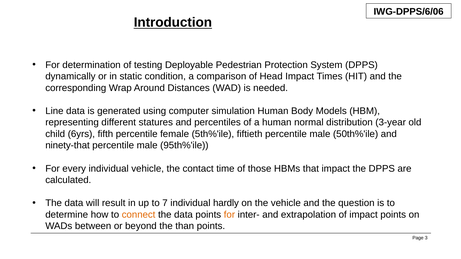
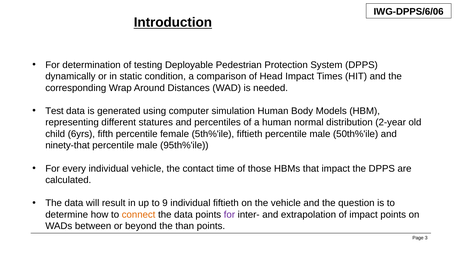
Line: Line -> Test (54, 111)
3-year: 3-year -> 2-year (391, 123)
7: 7 -> 9 (165, 203)
individual hardly: hardly -> fiftieth (226, 203)
for colour: orange -> purple (229, 215)
